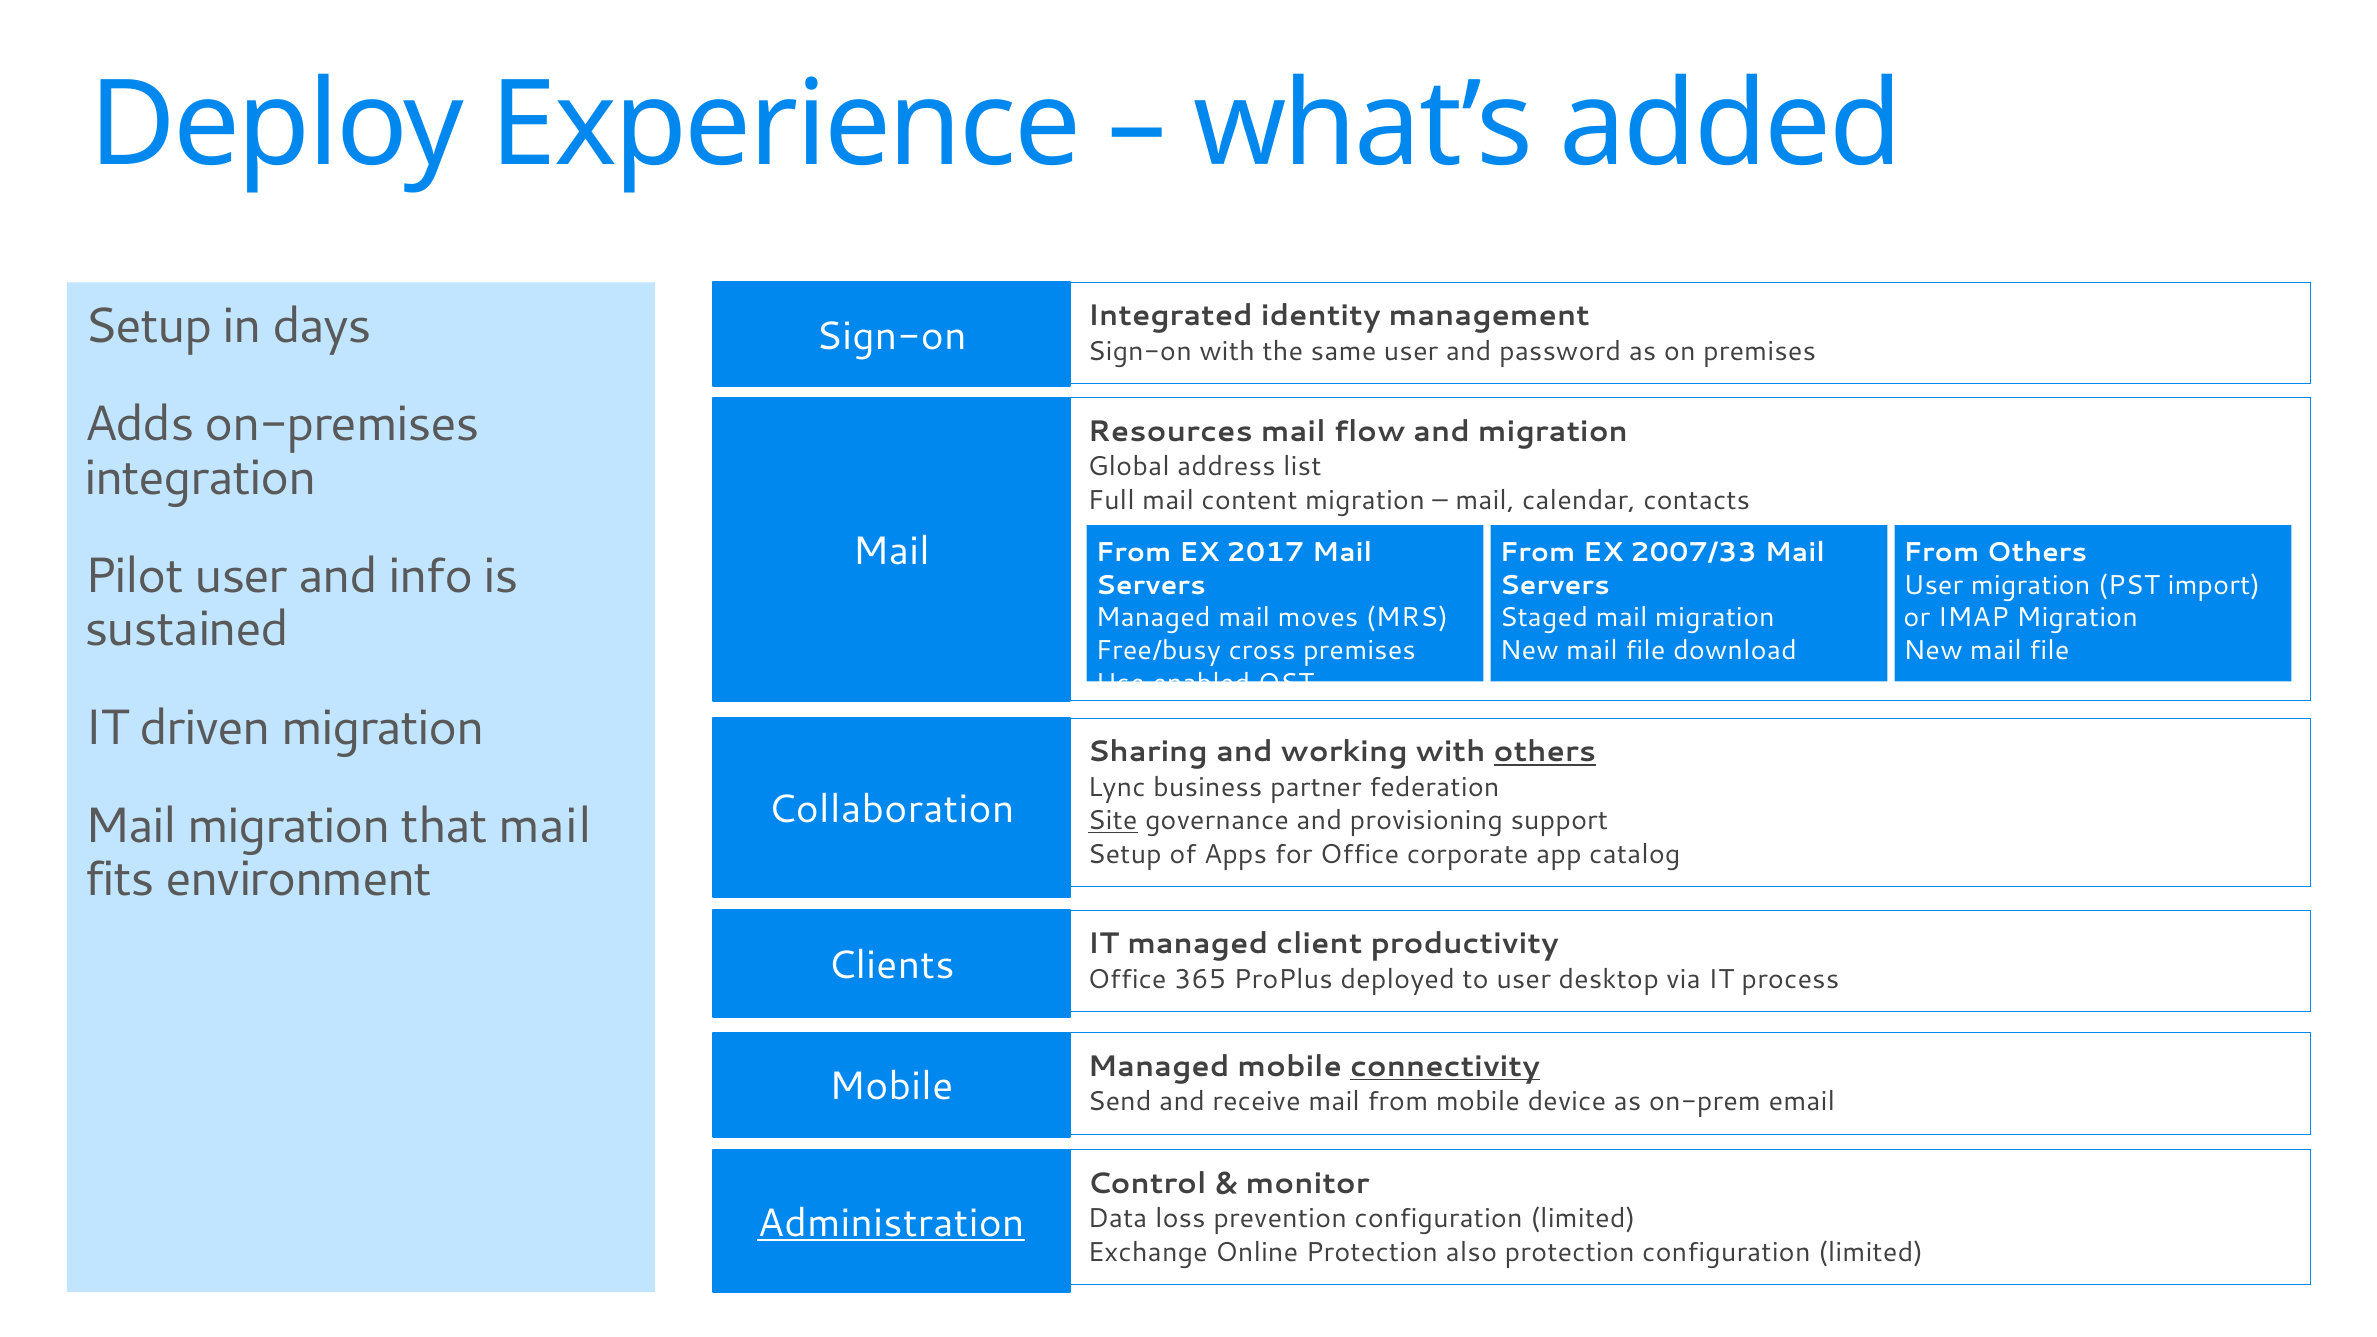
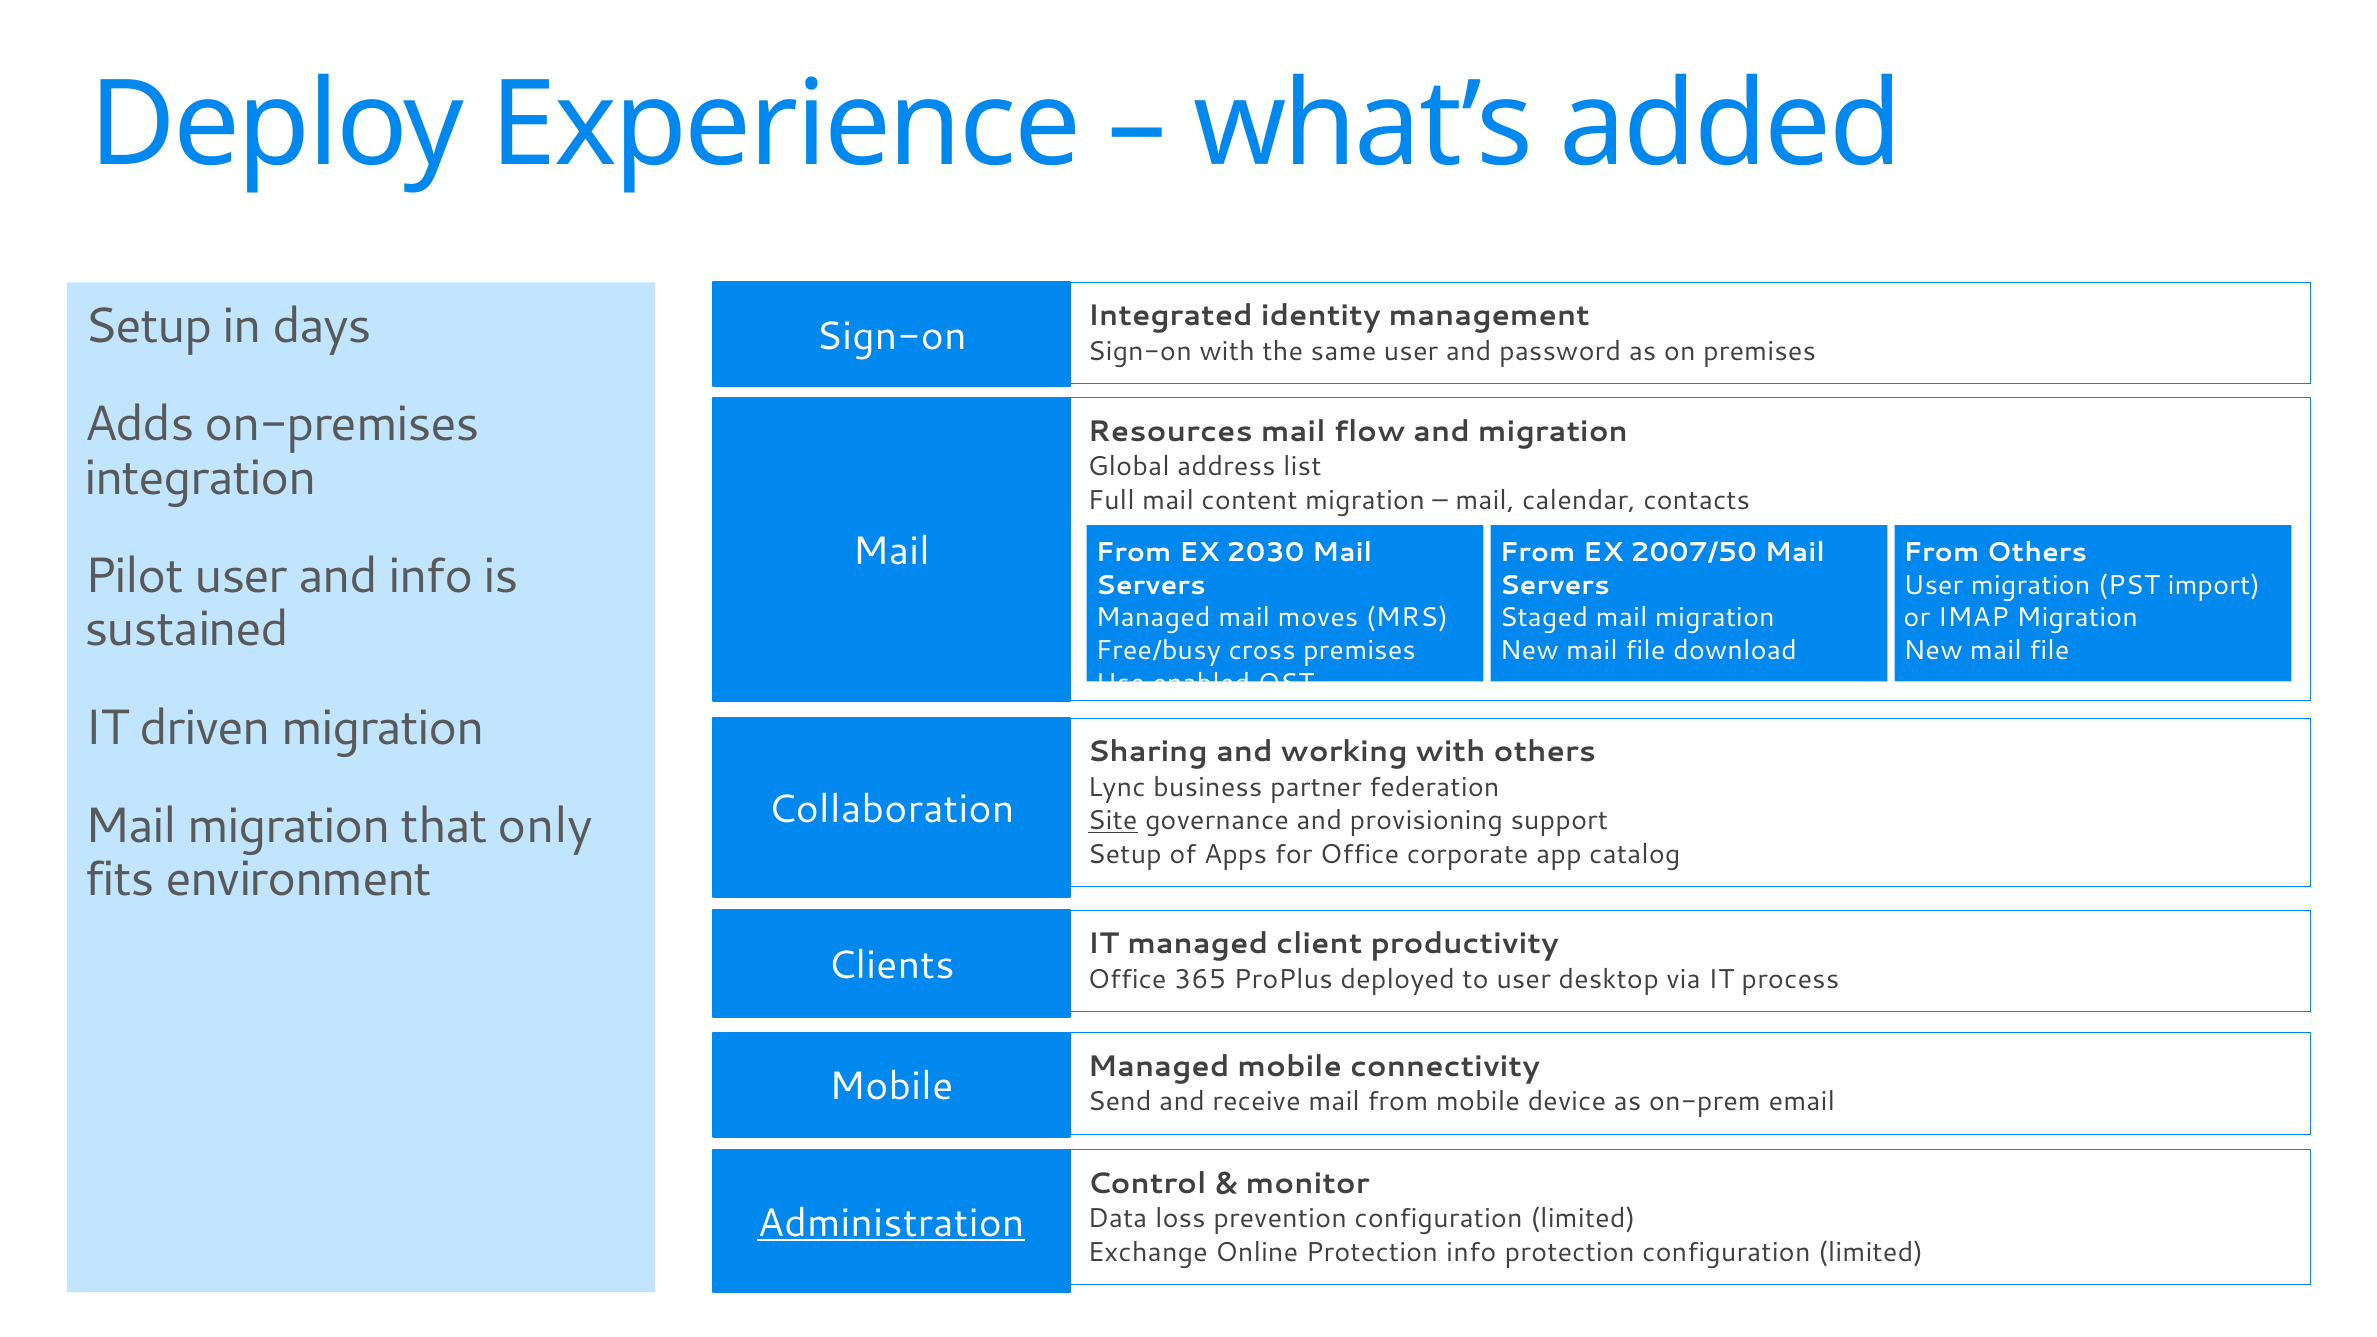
2017: 2017 -> 2030 (1265, 552)
2007/33: 2007/33 -> 2007/50 (1694, 552)
others underline: present -> none (1545, 752)
that mail: mail -> only (545, 826)
connectivity underline: present -> none (1445, 1067)
Protection also: also -> info (1471, 1252)
